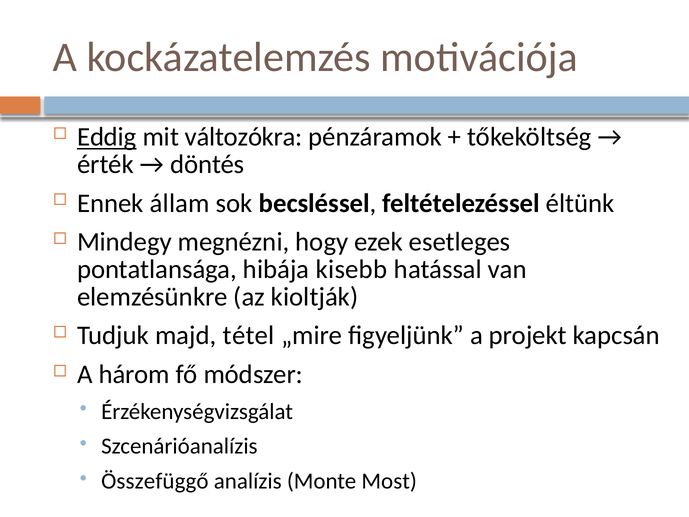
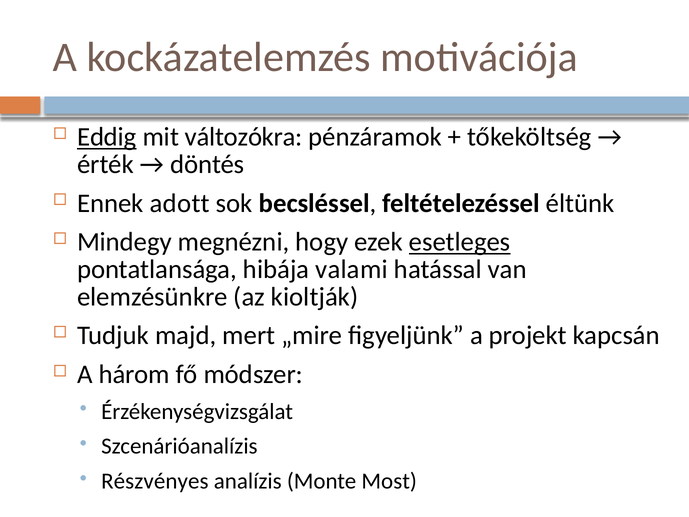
állam: állam -> adott (180, 203)
esetleges underline: none -> present (460, 242)
kisebb: kisebb -> valami (352, 269)
tétel: tétel -> mert (249, 335)
Összefüggő: Összefüggő -> Részvényes (155, 481)
